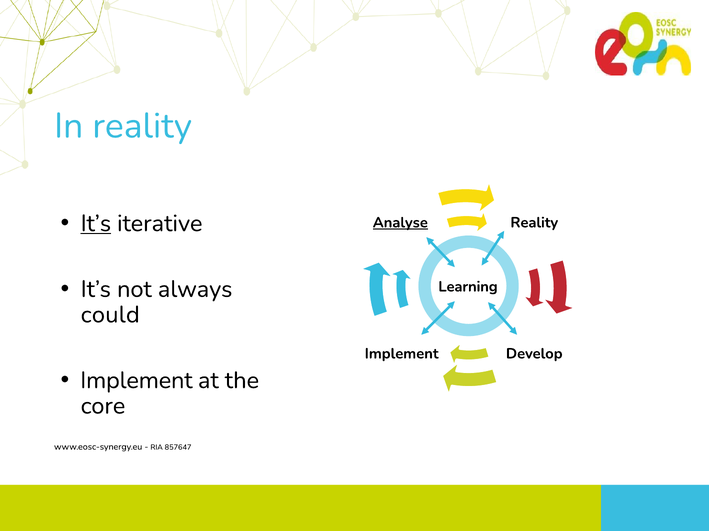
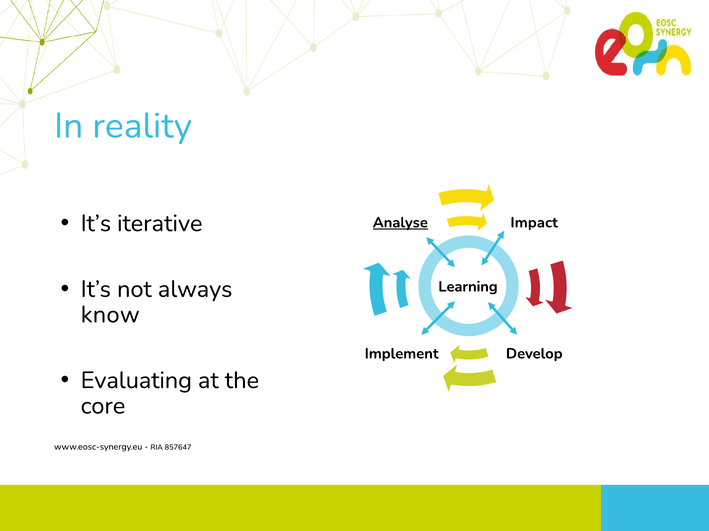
It’s underline: present -> none (96, 224)
Reality: Reality -> Impact (534, 223)
could: could -> know (110, 315)
Implement: Implement -> Evaluating (136, 381)
